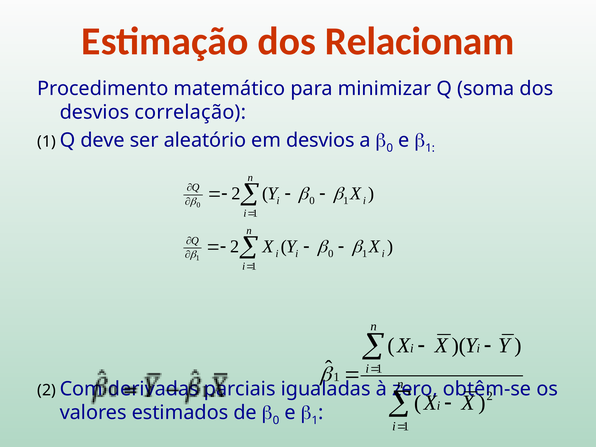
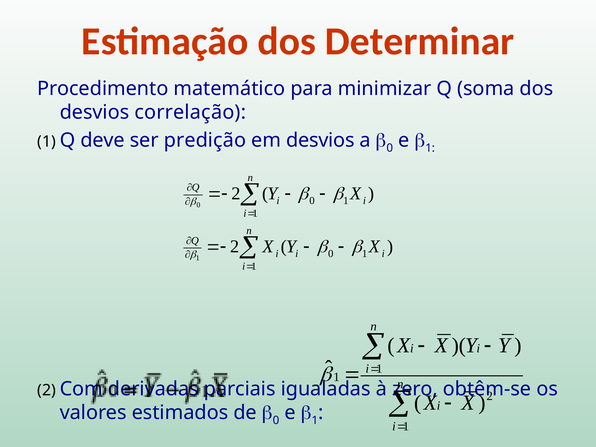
Relacionam: Relacionam -> Determinar (420, 42)
aleatório: aleatório -> predição (205, 140)
